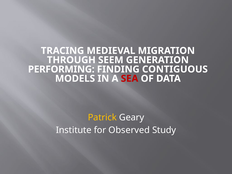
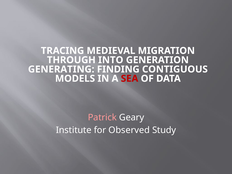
SEEM: SEEM -> INTO (111, 60)
PERFORMING: PERFORMING -> GENERATING (61, 69)
Patrick colour: yellow -> pink (102, 117)
